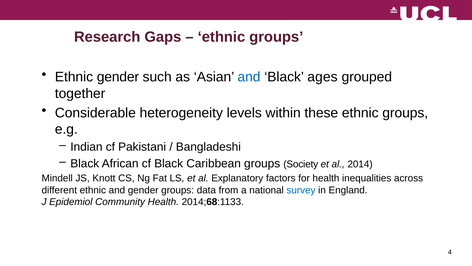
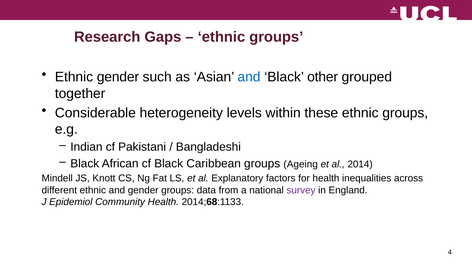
ages: ages -> other (323, 77)
Society: Society -> Ageing (301, 164)
survey colour: blue -> purple (301, 190)
